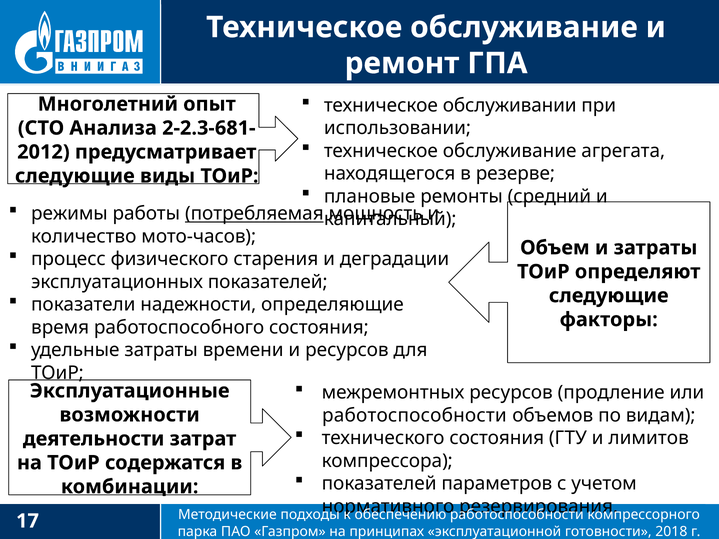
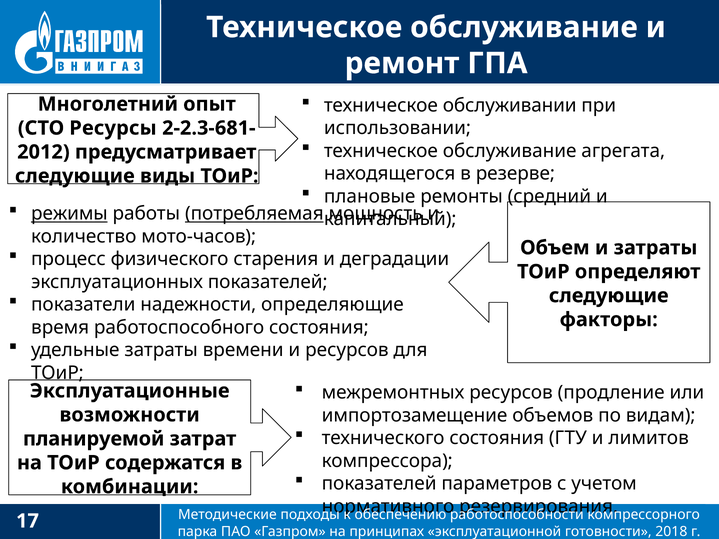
Анализа: Анализа -> Ресурсы (113, 128)
режимы underline: none -> present (69, 214)
работоспособности: работоспособности -> импортозамещение (415, 416)
деятельности: деятельности -> планируемой (94, 439)
